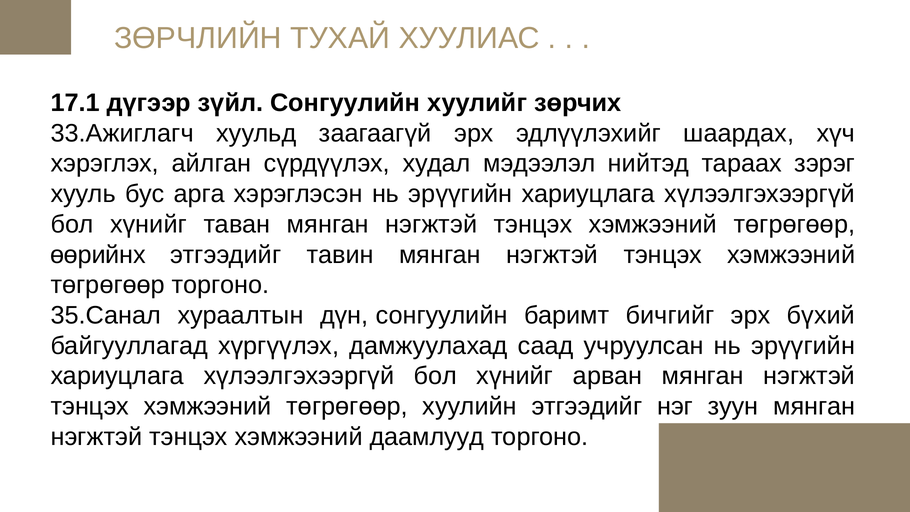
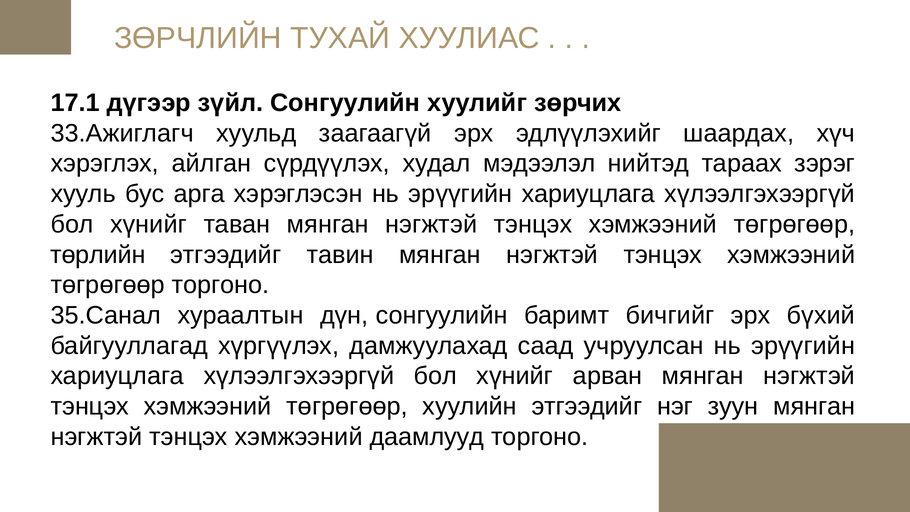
өөрийнх: өөрийнх -> төрлийн (98, 255)
